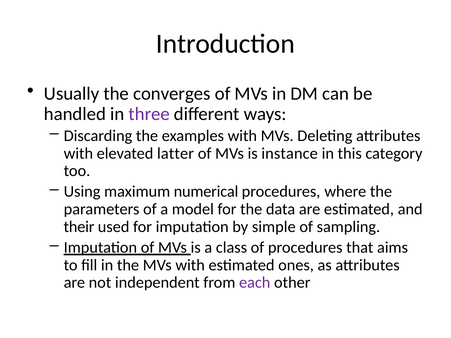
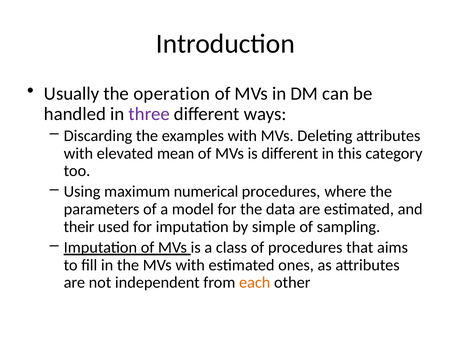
converges: converges -> operation (172, 94)
latter: latter -> mean (176, 153)
is instance: instance -> different (290, 153)
each colour: purple -> orange (255, 283)
